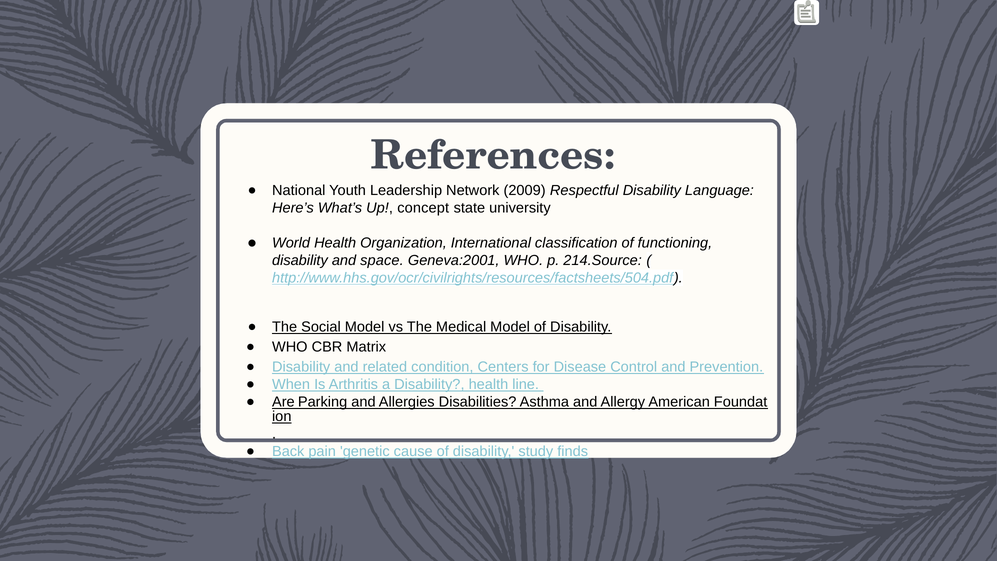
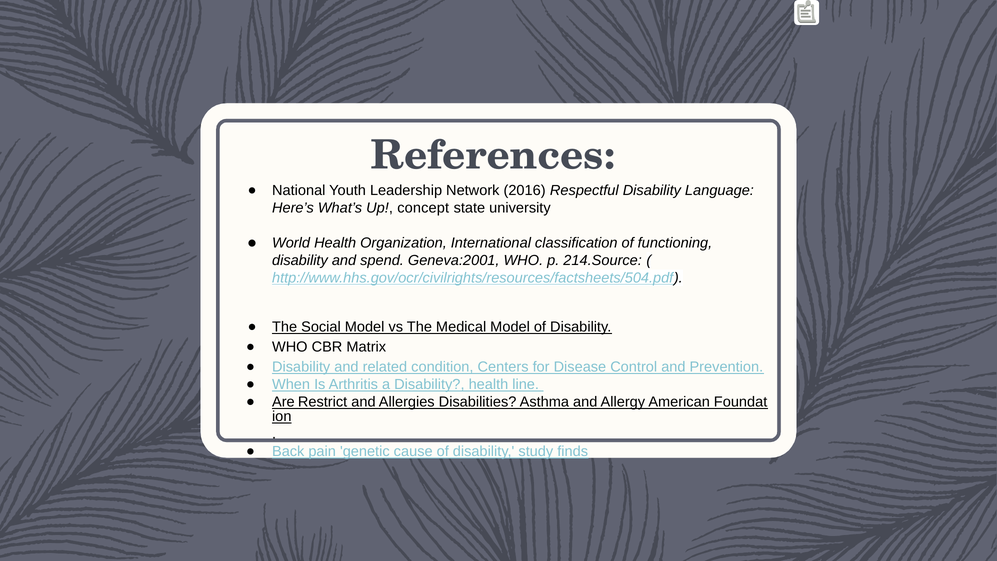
2009: 2009 -> 2016 (525, 190)
space: space -> spend (382, 260)
Parking: Parking -> Restrict (323, 402)
